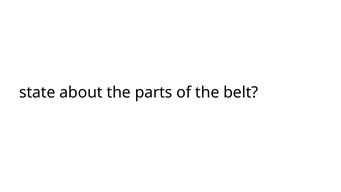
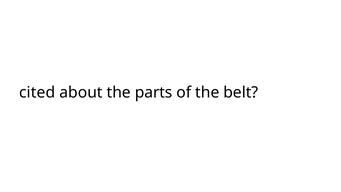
state: state -> cited (37, 92)
